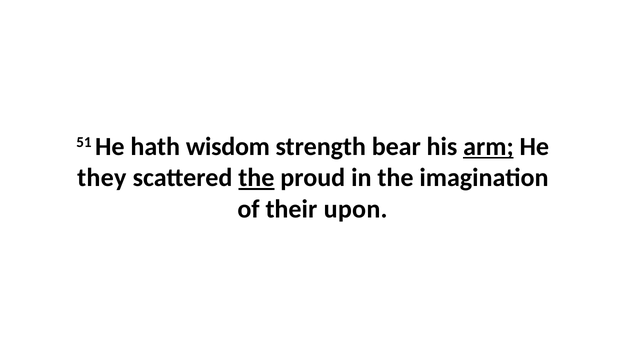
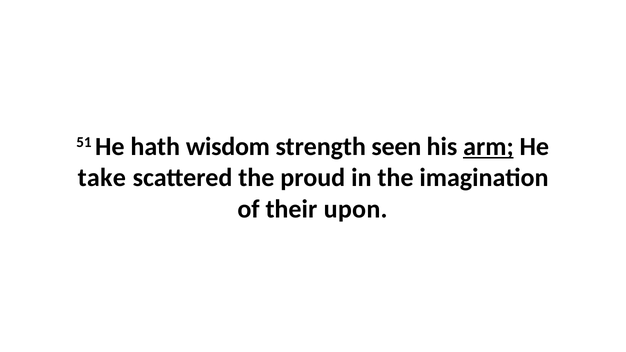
bear: bear -> seen (396, 147)
they: they -> take (102, 178)
the underline: present -> none (256, 178)
